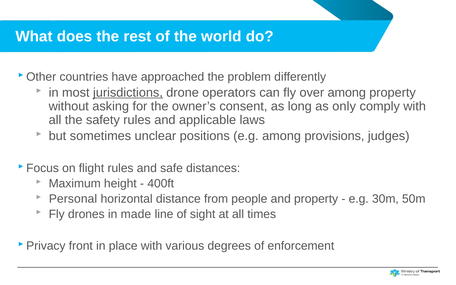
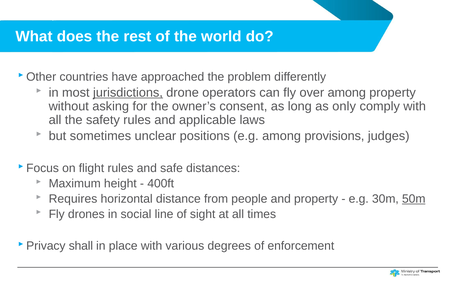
Personal: Personal -> Requires (73, 199)
50m underline: none -> present (414, 199)
made: made -> social (136, 214)
front: front -> shall (81, 246)
